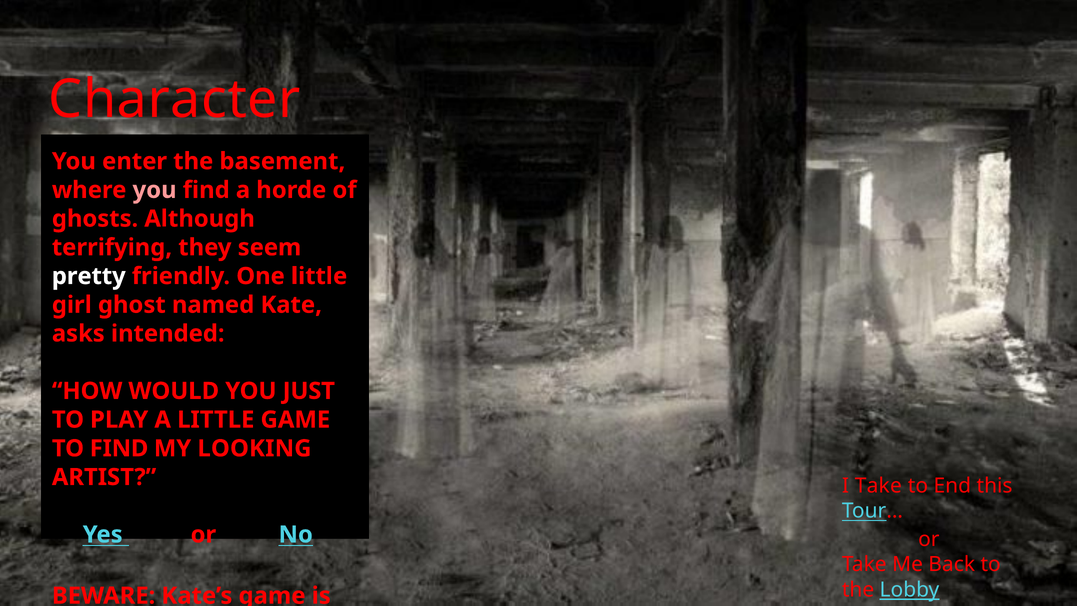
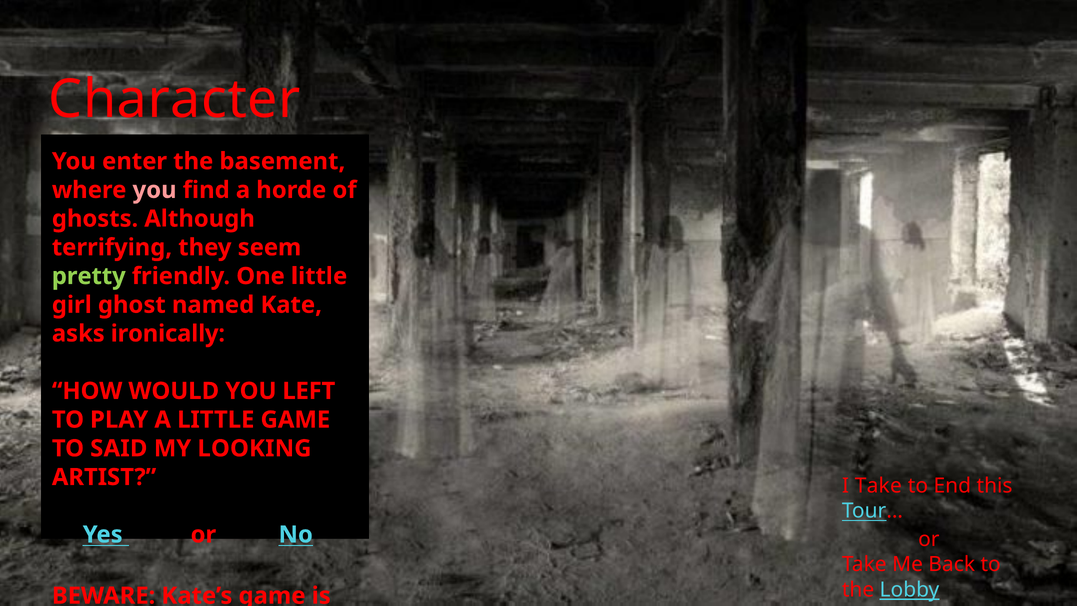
pretty colour: white -> light green (89, 276)
intended: intended -> ironically (168, 334)
JUST: JUST -> LEFT (309, 391)
TO FIND: FIND -> SAID (119, 448)
